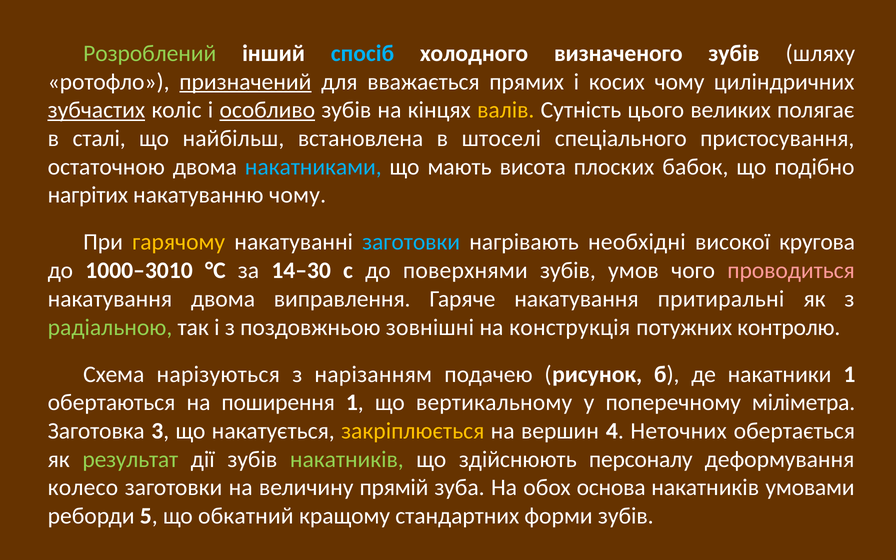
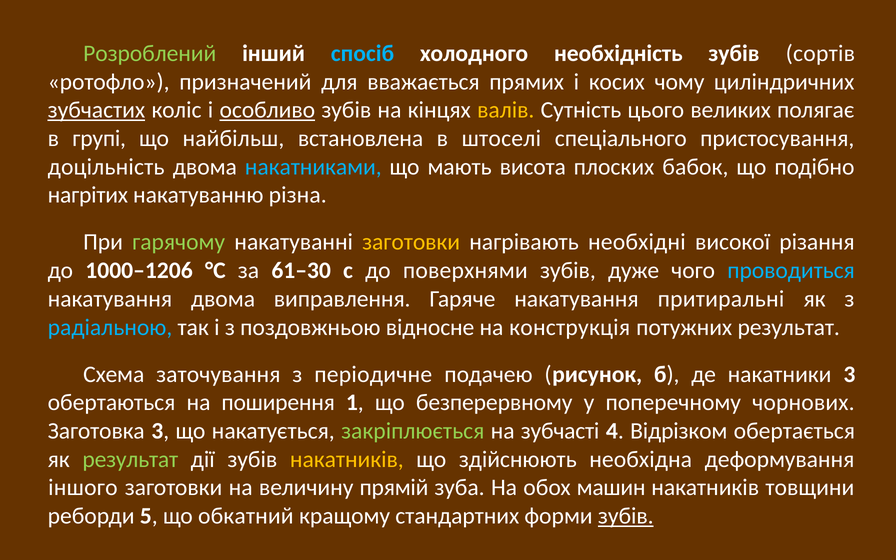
визначеного: визначеного -> необхідність (618, 53)
шляху: шляху -> сортів (820, 53)
призначений underline: present -> none (245, 82)
сталі: сталі -> групі (99, 138)
остаточною: остаточною -> доцільність (106, 167)
накатуванню чому: чому -> різна (298, 195)
гарячому colour: yellow -> light green (179, 242)
заготовки colour: light blue -> yellow (411, 242)
кругова: кругова -> різання (817, 242)
1000–3010: 1000–3010 -> 1000–1206 (139, 271)
14–30: 14–30 -> 61–30 (301, 271)
умов: умов -> дуже (634, 271)
проводиться colour: pink -> light blue (791, 271)
радіальною colour: light green -> light blue (110, 327)
зовнішні: зовнішні -> відносне (430, 327)
потужних контролю: контролю -> результат (789, 327)
нарізуються: нарізуються -> заточування (218, 374)
нарізанням: нарізанням -> періодичне (373, 374)
накатники 1: 1 -> 3 (849, 374)
вертикальному: вертикальному -> безперервному (494, 403)
міліметра: міліметра -> чорнових (803, 403)
закріплюється colour: yellow -> light green (413, 431)
вершин: вершин -> зубчасті (560, 431)
Неточних: Неточних -> Відрізком (679, 431)
накатників colour: light green -> yellow (347, 459)
персоналу: персоналу -> необхідна (641, 459)
колесо: колесо -> іншого (83, 488)
основа: основа -> машин (611, 488)
умовами: умовами -> товщини (810, 488)
зубів underline: none -> present (626, 516)
